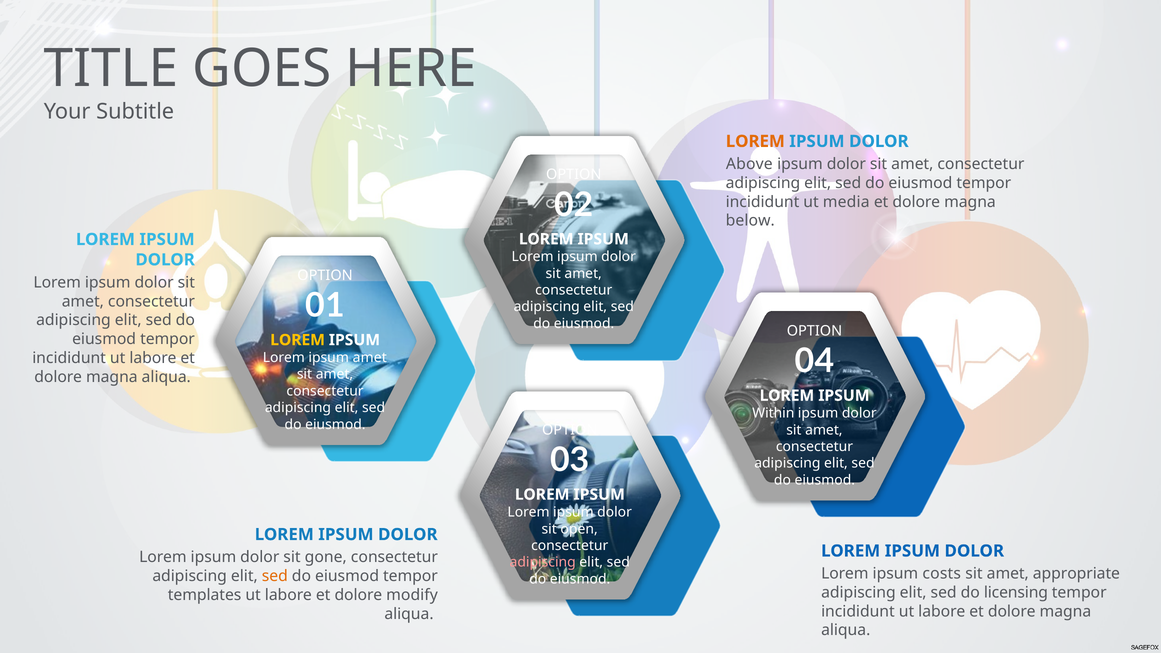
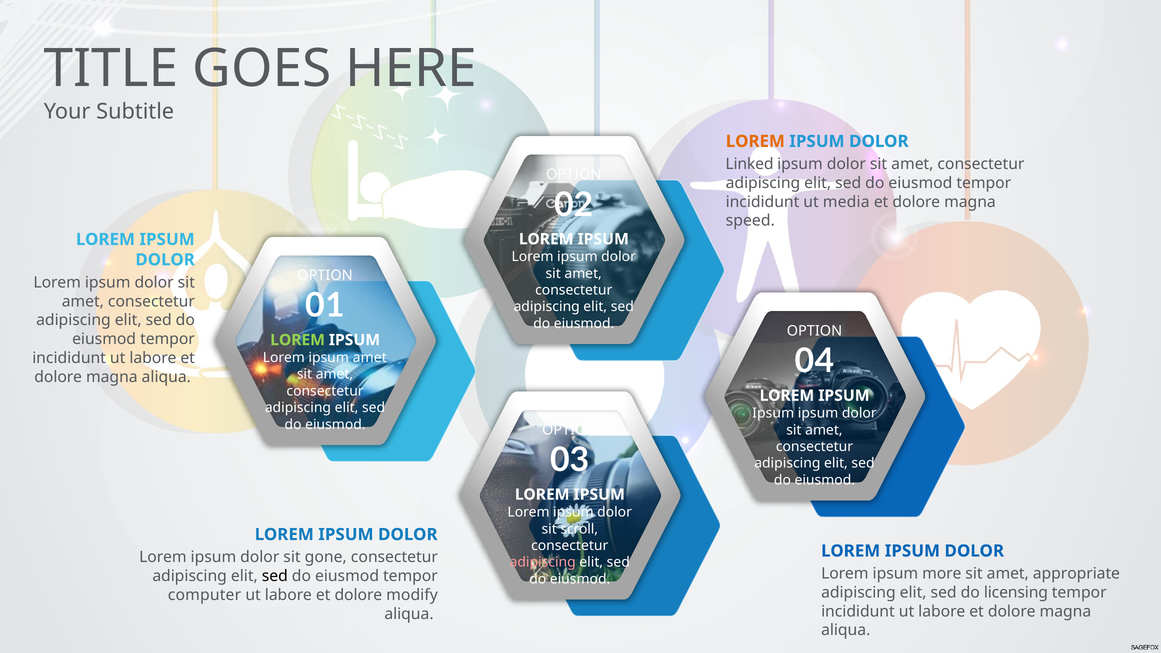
Above: Above -> Linked (750, 164)
below: below -> speed (750, 221)
LOREM colour: yellow -> light green (298, 340)
Within: Within -> Ipsum (773, 413)
open: open -> scroll (579, 529)
costs: costs -> more (942, 574)
sed colour: orange -> black (275, 576)
templates: templates -> computer (204, 595)
